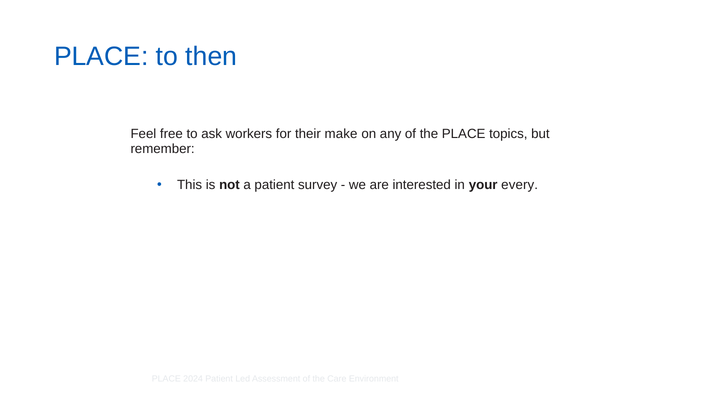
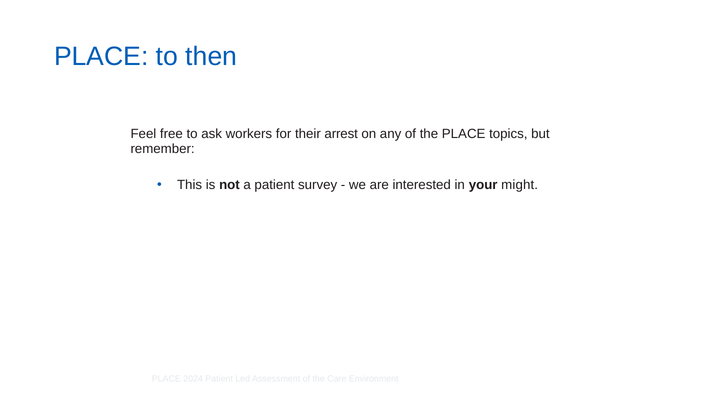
make: make -> arrest (341, 134)
every: every -> might (520, 185)
